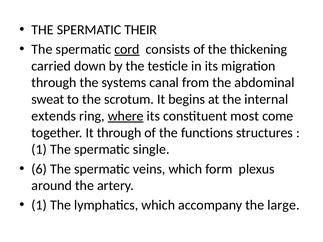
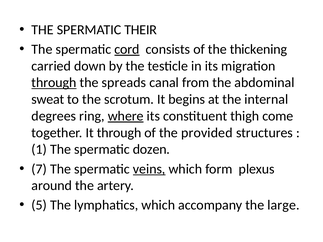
through underline: none -> present (54, 83)
systems: systems -> spreads (124, 83)
extends: extends -> degrees (54, 116)
most: most -> thigh (245, 116)
functions: functions -> provided (207, 133)
single: single -> dozen (151, 150)
6: 6 -> 7 (39, 169)
veins underline: none -> present (149, 169)
1: 1 -> 5 (39, 205)
